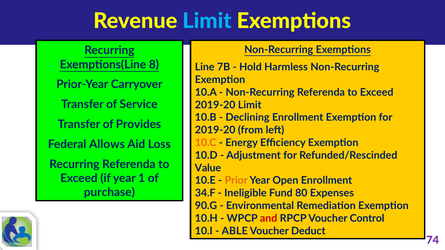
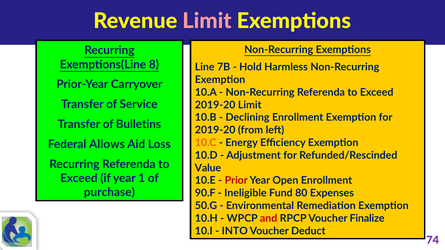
Limit colour: light blue -> pink (207, 21)
Provides: Provides -> Bulletins (138, 124)
Prior colour: orange -> red (236, 181)
34.F: 34.F -> 90.F (205, 193)
90.G: 90.G -> 50.G (206, 206)
Control: Control -> Finalize (367, 219)
ABLE: ABLE -> INTO (235, 231)
